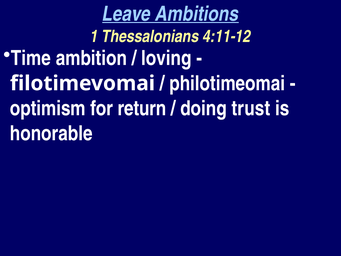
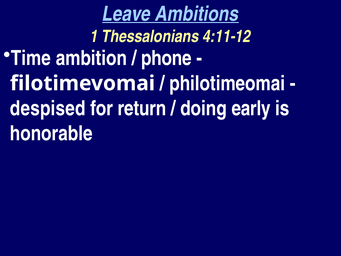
loving: loving -> phone (166, 58)
optimism: optimism -> despised (48, 108)
trust: trust -> early (251, 108)
